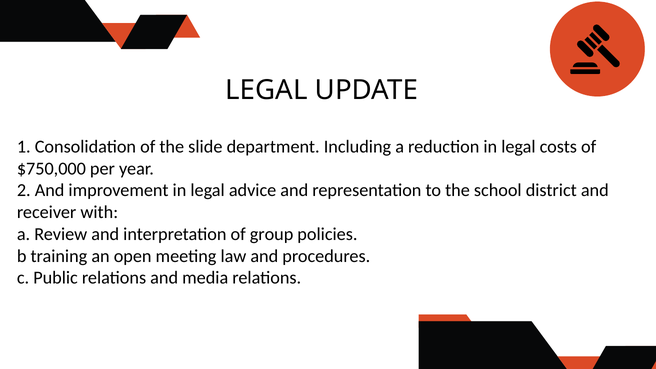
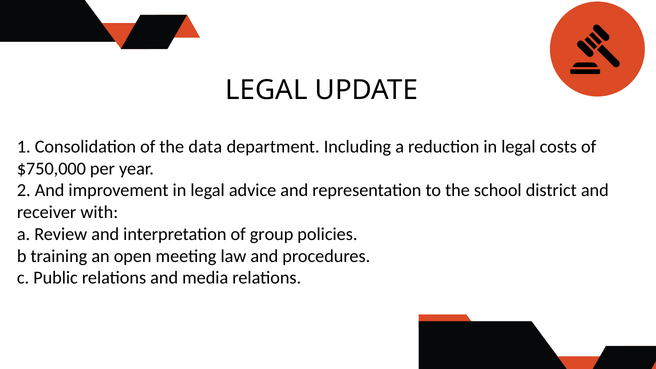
slide: slide -> data (205, 147)
